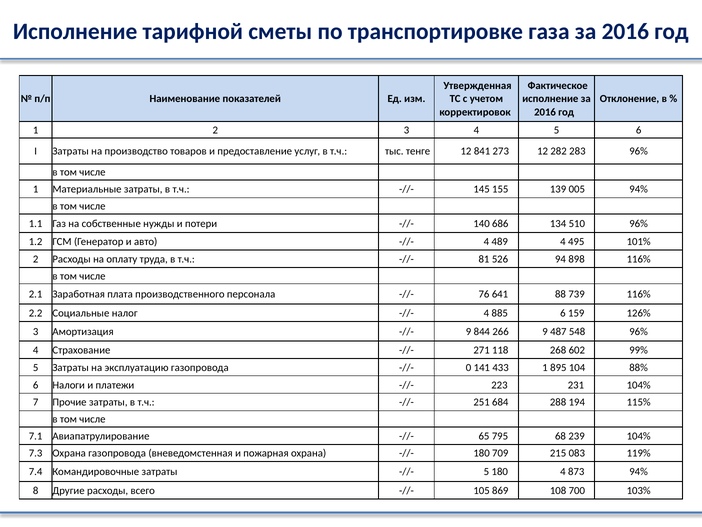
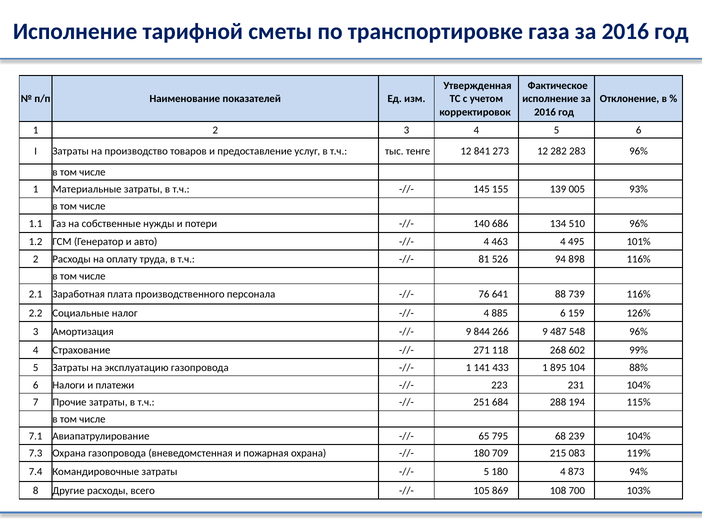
005 94%: 94% -> 93% (639, 189)
489: 489 -> 463 (500, 241)
0: 0 -> 1 (469, 367)
